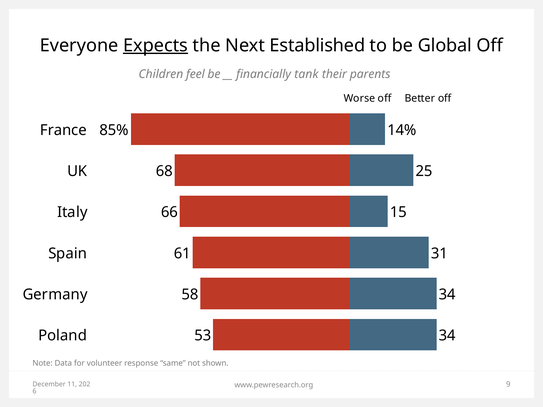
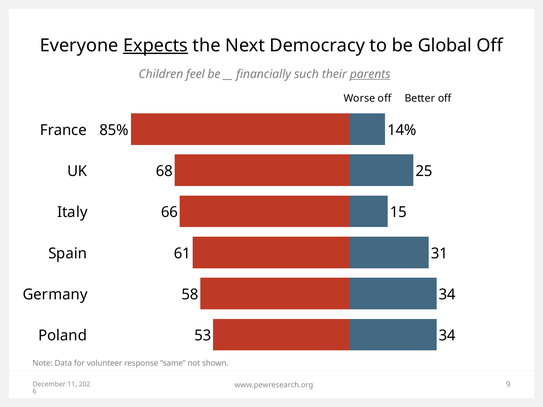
Established: Established -> Democracy (317, 46)
tank: tank -> such (306, 74)
parents underline: none -> present (370, 74)
